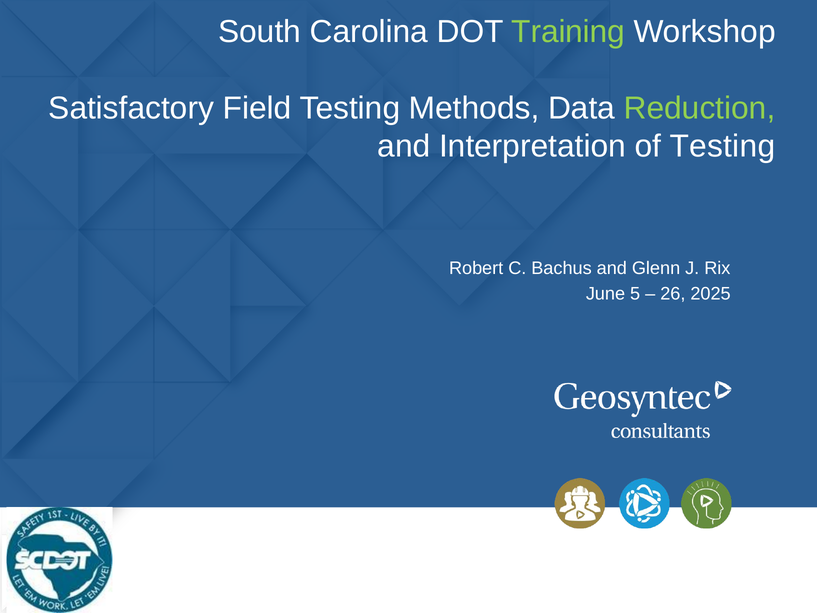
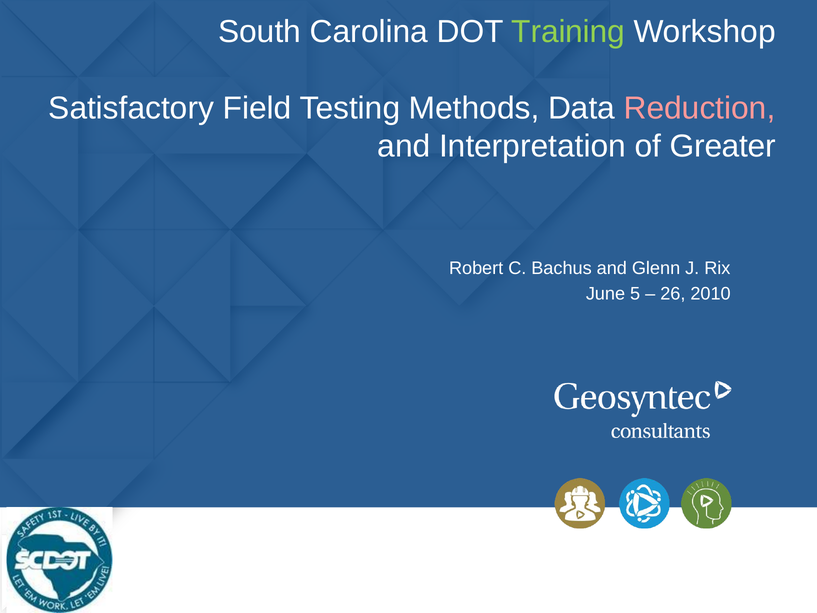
Reduction colour: light green -> pink (700, 108)
of Testing: Testing -> Greater (723, 146)
2025: 2025 -> 2010 (711, 294)
